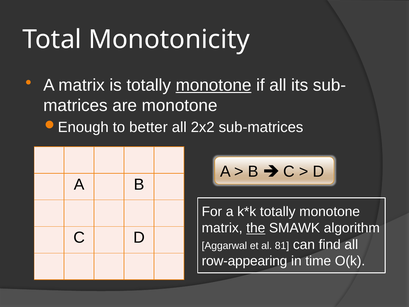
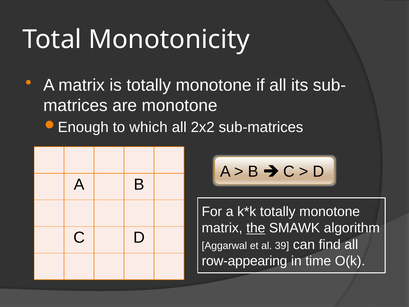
monotone underline: present -> none (214, 85)
better: better -> which (148, 127)
81: 81 -> 39 (282, 245)
